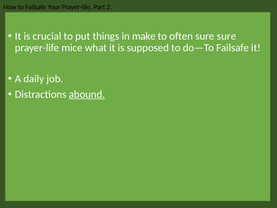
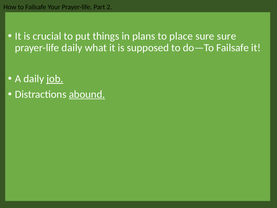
make: make -> plans (144, 36)
often: often -> place (181, 36)
prayer-life mice: mice -> daily (72, 48)
job underline: none -> present (55, 79)
